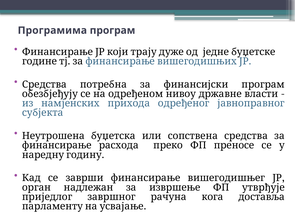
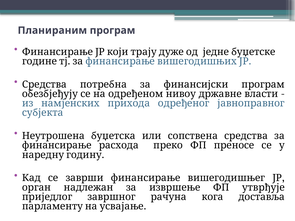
Програмима: Програмима -> Планираним (52, 30)
